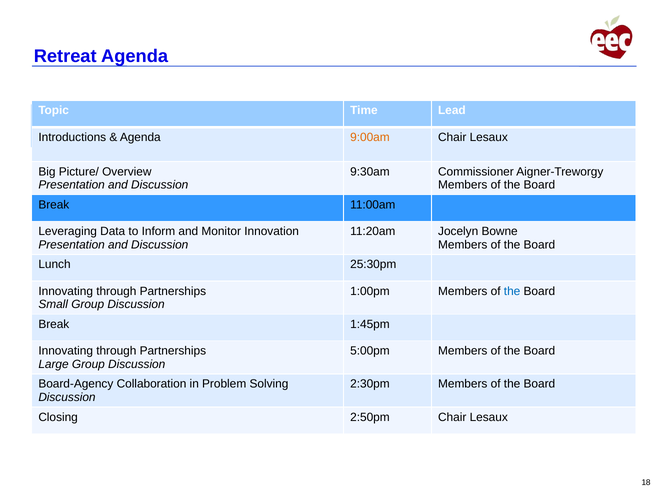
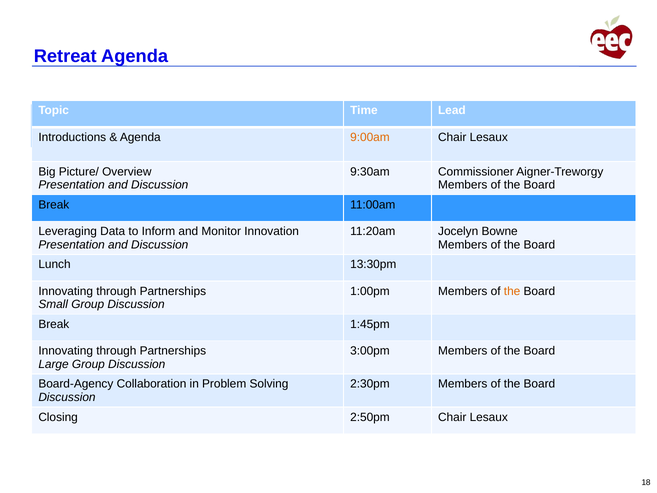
25:30pm: 25:30pm -> 13:30pm (373, 264)
the colour: blue -> orange (512, 291)
5:00pm: 5:00pm -> 3:00pm (370, 351)
